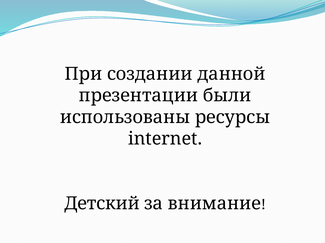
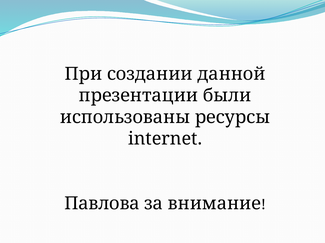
Детский: Детский -> Павлова (102, 204)
